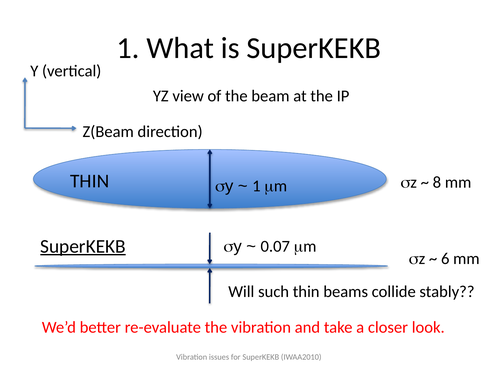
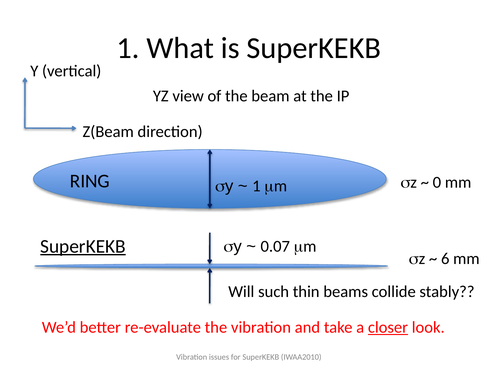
THIN: THIN -> RING (90, 181)
8: 8 -> 0 (437, 182)
closer underline: none -> present (388, 327)
